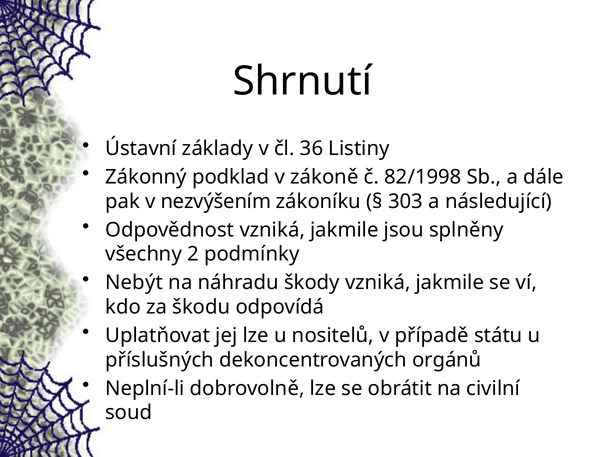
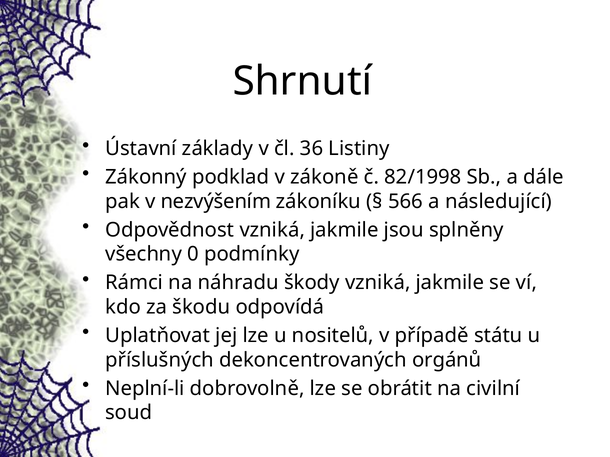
303: 303 -> 566 (406, 202)
2: 2 -> 0 (193, 255)
Nebýt: Nebýt -> Rámci (134, 283)
